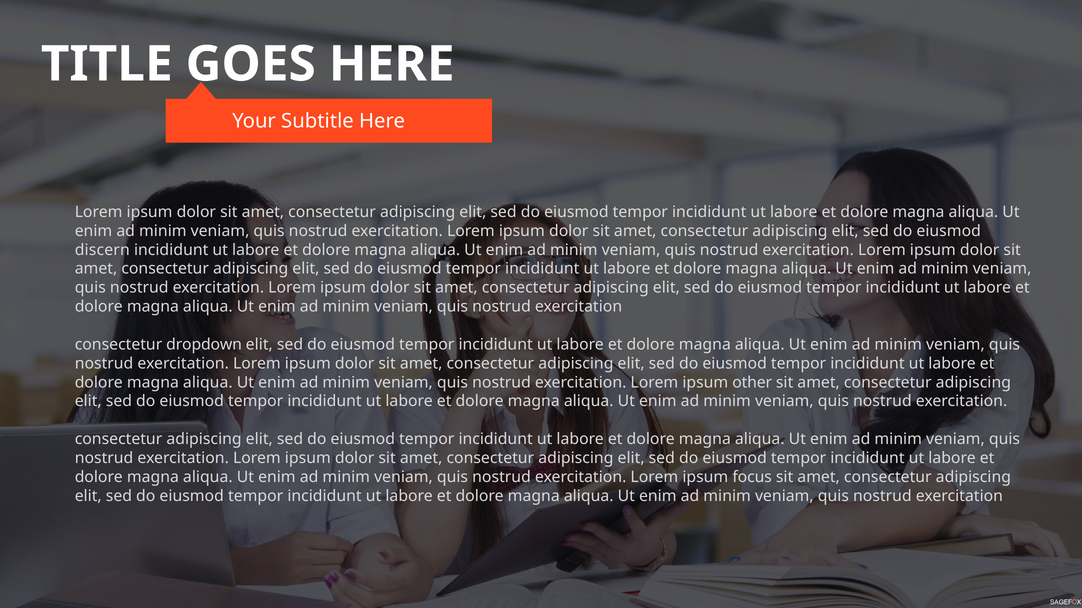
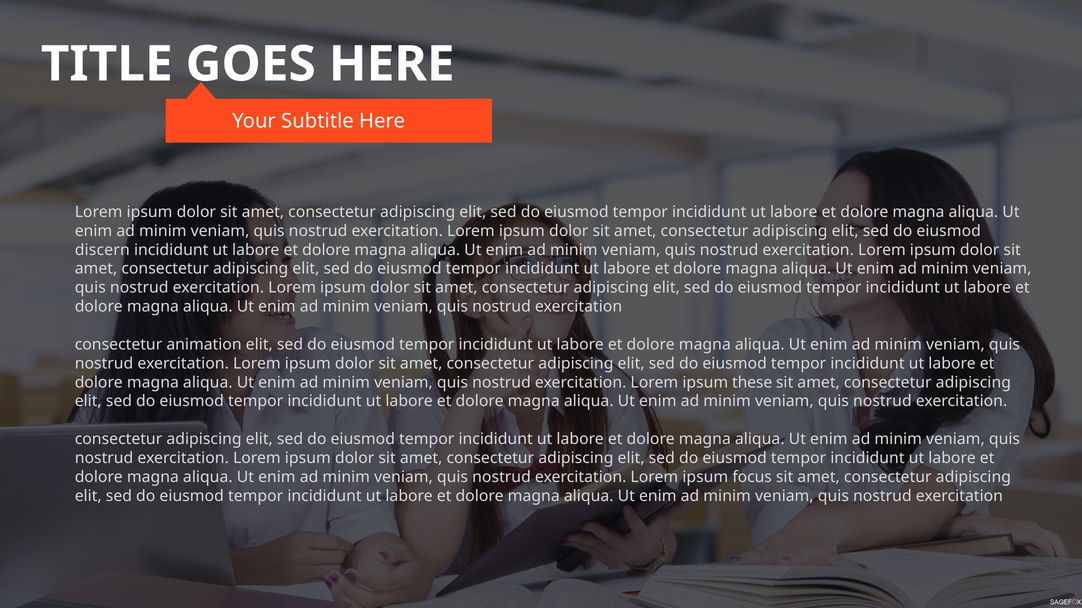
dropdown: dropdown -> animation (204, 345)
other: other -> these (752, 383)
